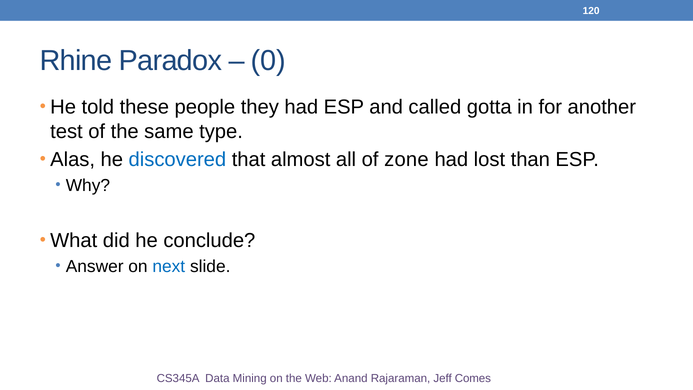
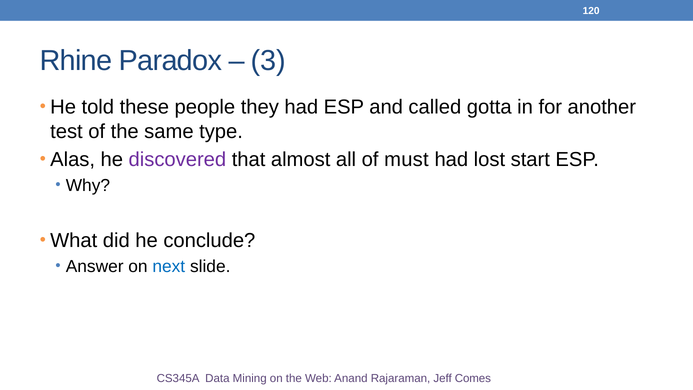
0: 0 -> 3 (268, 60)
discovered colour: blue -> purple (177, 160)
zone: zone -> must (406, 160)
than: than -> start (530, 160)
